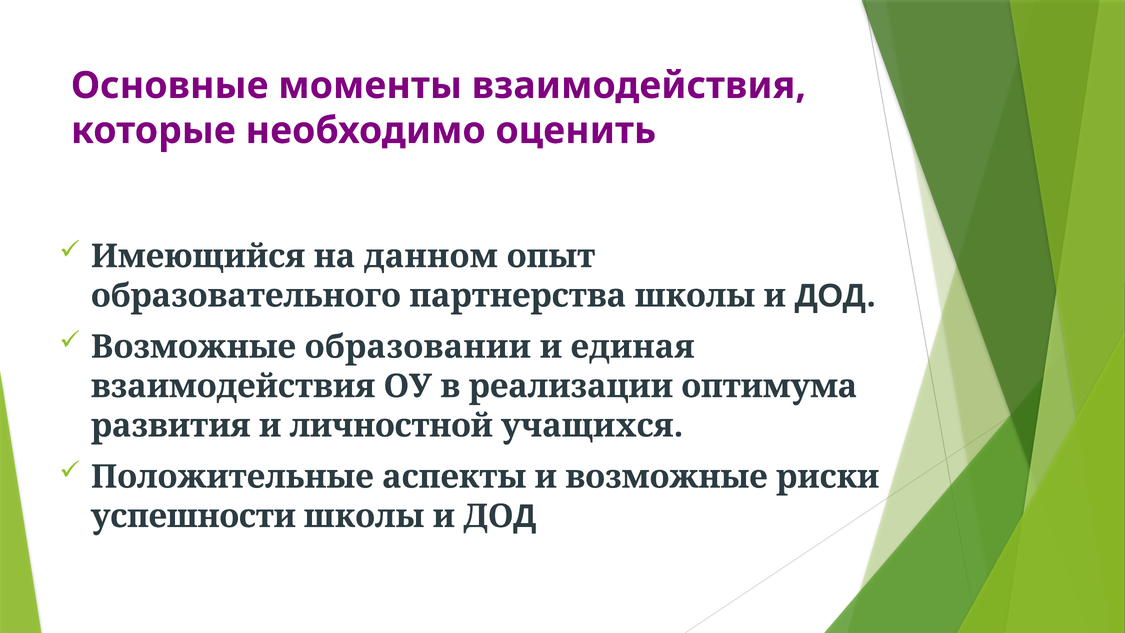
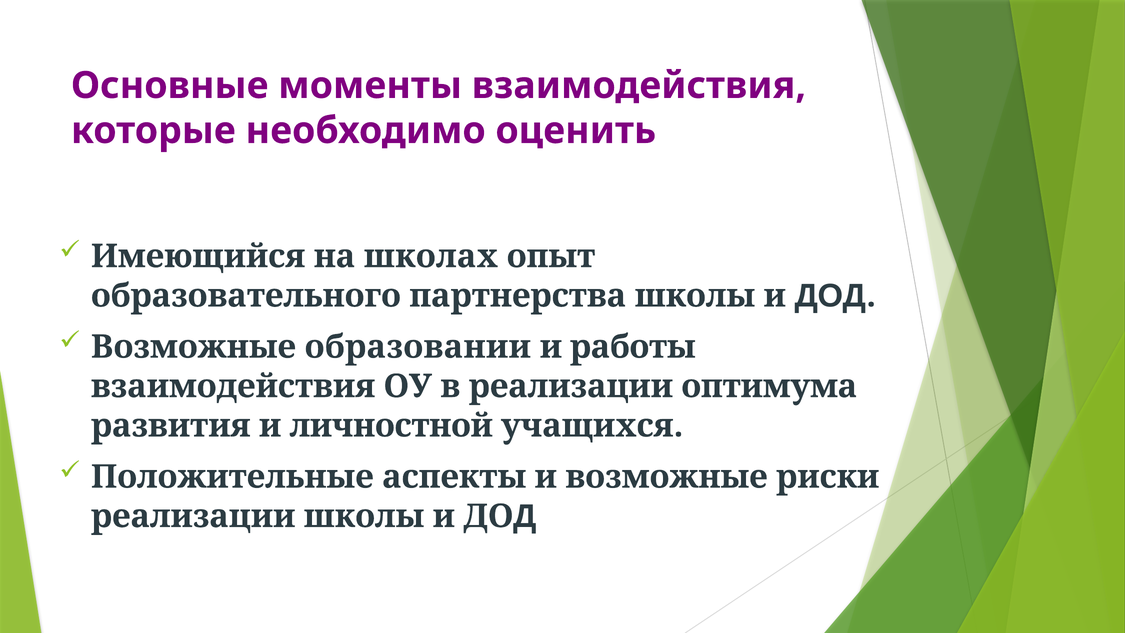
данном: данном -> школах (431, 256)
единая: единая -> работы (633, 347)
успешности: успешности -> реализации (193, 516)
